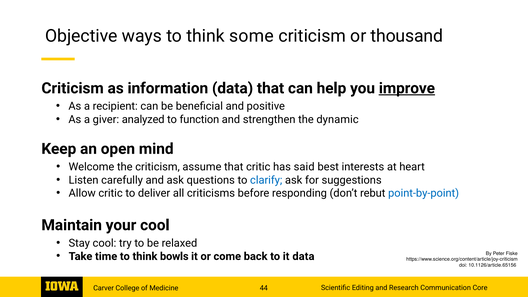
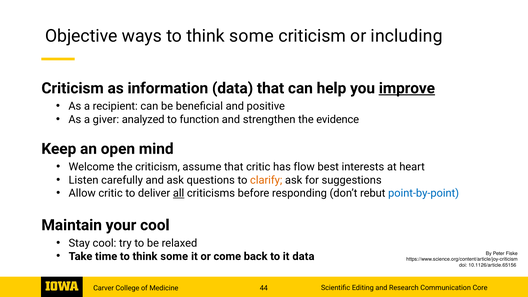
thousand: thousand -> including (407, 36)
dynamic: dynamic -> evidence (338, 119)
said: said -> flow (304, 167)
clarify colour: blue -> orange (266, 180)
all underline: none -> present (179, 193)
time to think bowls: bowls -> some (174, 256)
